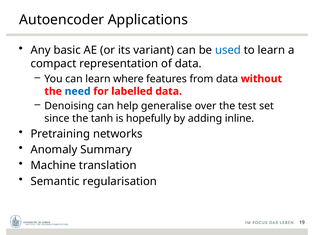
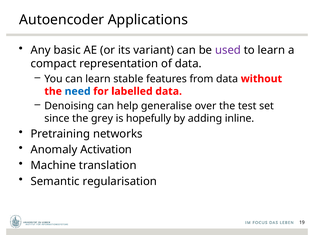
used colour: blue -> purple (228, 50)
where: where -> stable (128, 79)
tanh: tanh -> grey (102, 119)
Summary: Summary -> Activation (106, 150)
